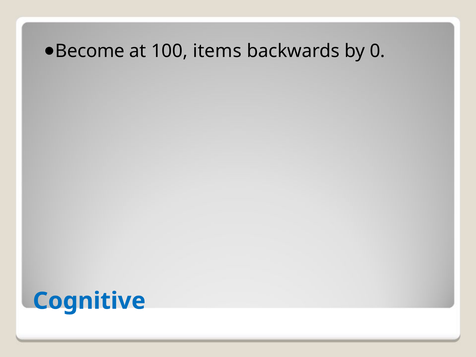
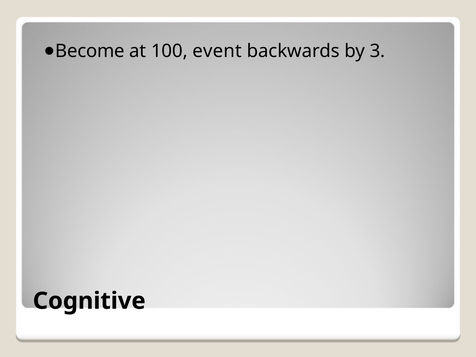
items: items -> event (217, 51)
0: 0 -> 3 (377, 51)
Cognitive colour: blue -> black (89, 301)
